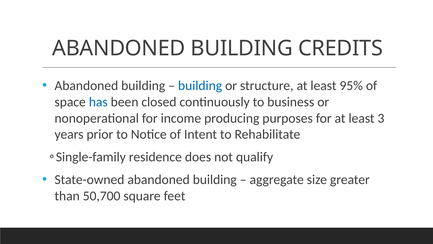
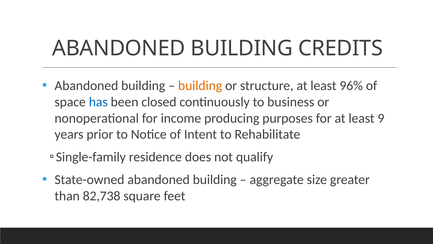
building colour: blue -> orange (200, 86)
95%: 95% -> 96% (351, 86)
3: 3 -> 9 (381, 118)
50,700: 50,700 -> 82,738 (102, 196)
